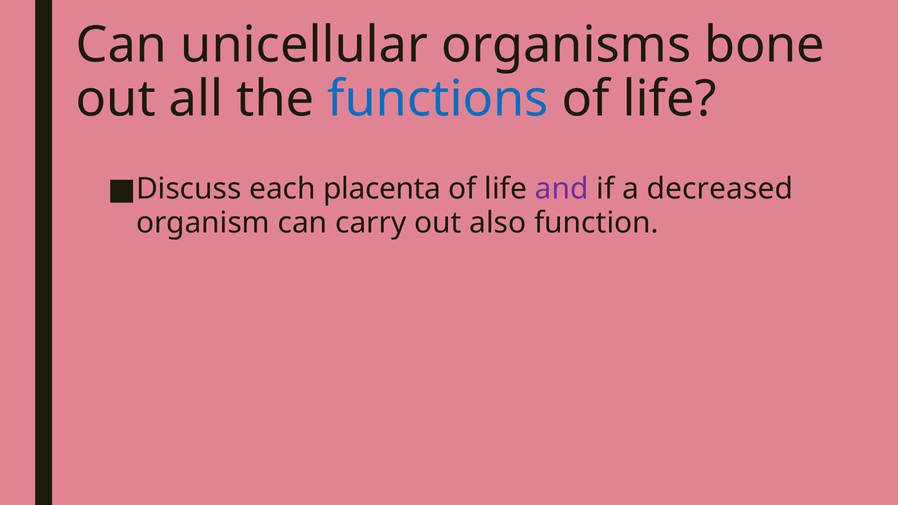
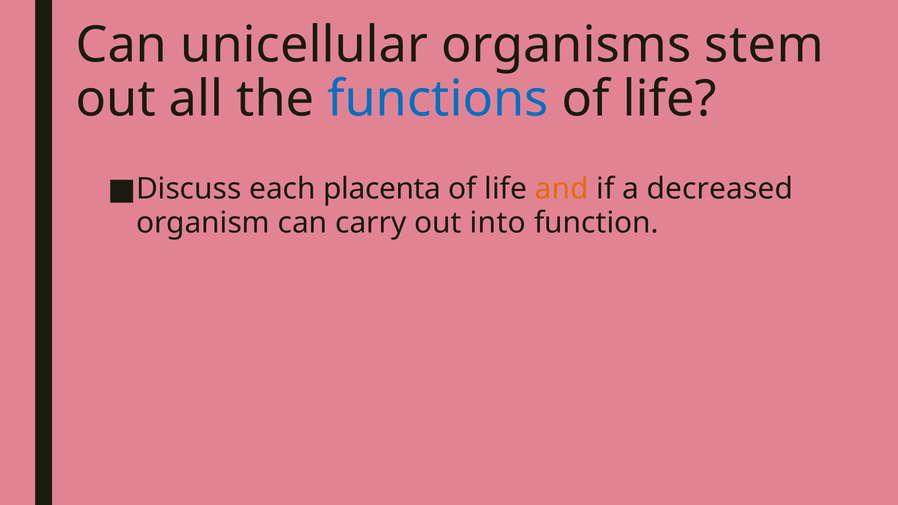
bone: bone -> stem (764, 45)
and colour: purple -> orange (562, 189)
also: also -> into (498, 223)
